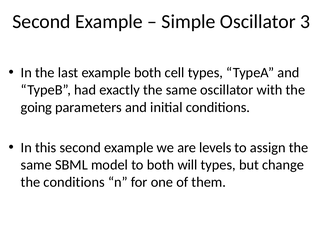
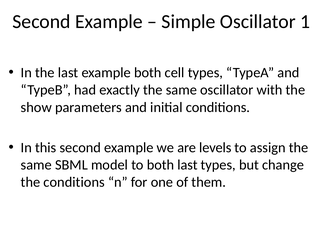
3: 3 -> 1 (305, 22)
going: going -> show (36, 107)
both will: will -> last (187, 164)
